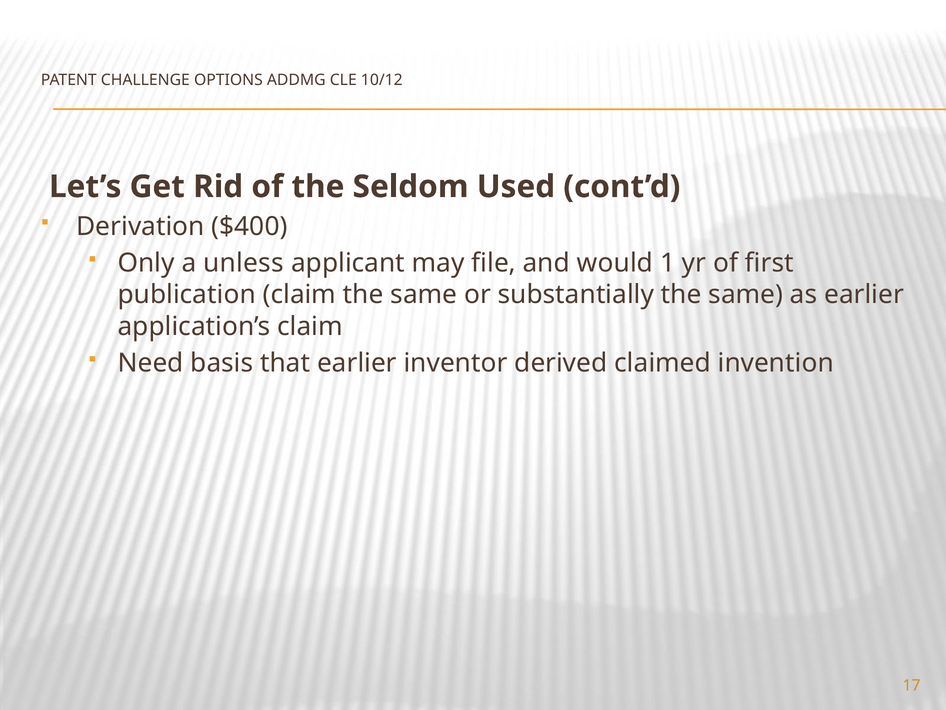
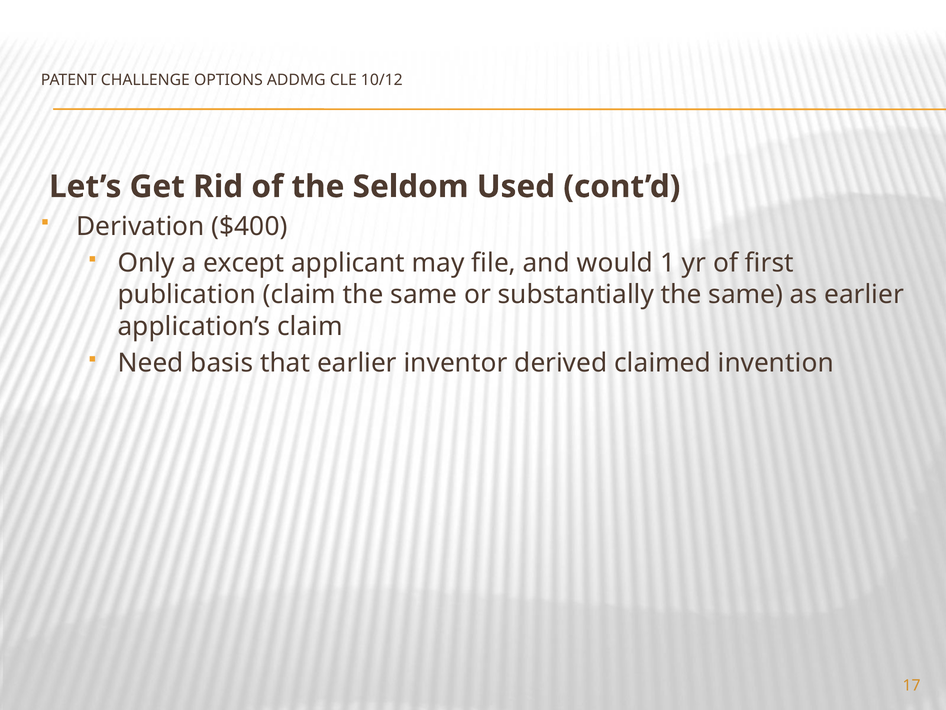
unless: unless -> except (244, 263)
